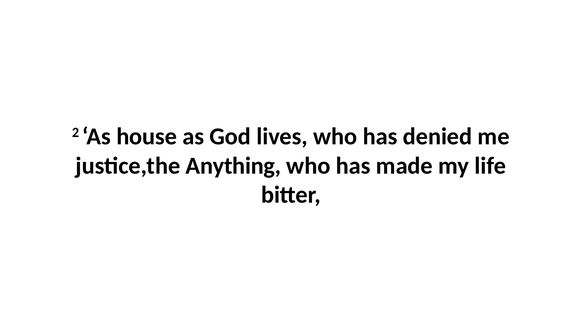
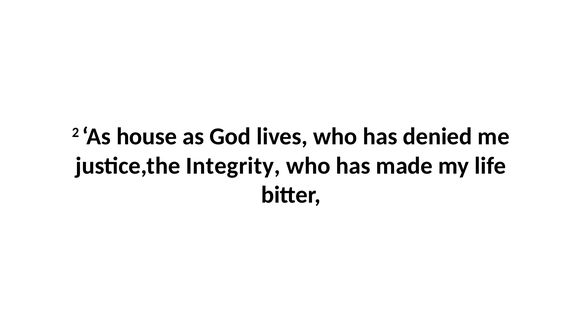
Anything: Anything -> Integrity (233, 165)
